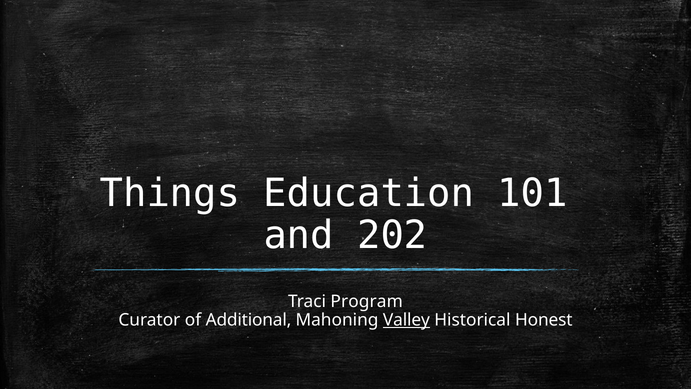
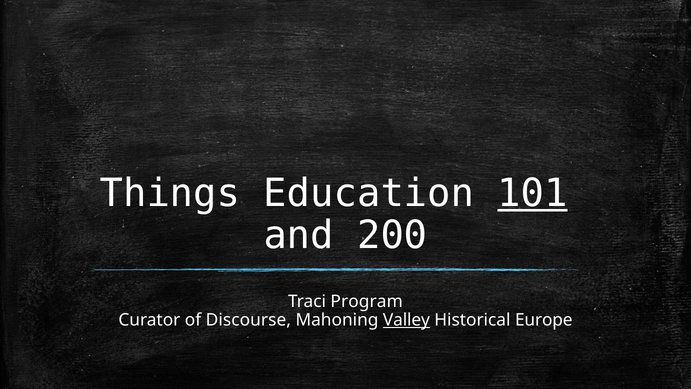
101 underline: none -> present (533, 193)
202: 202 -> 200 (392, 235)
Additional: Additional -> Discourse (248, 320)
Honest: Honest -> Europe (544, 320)
